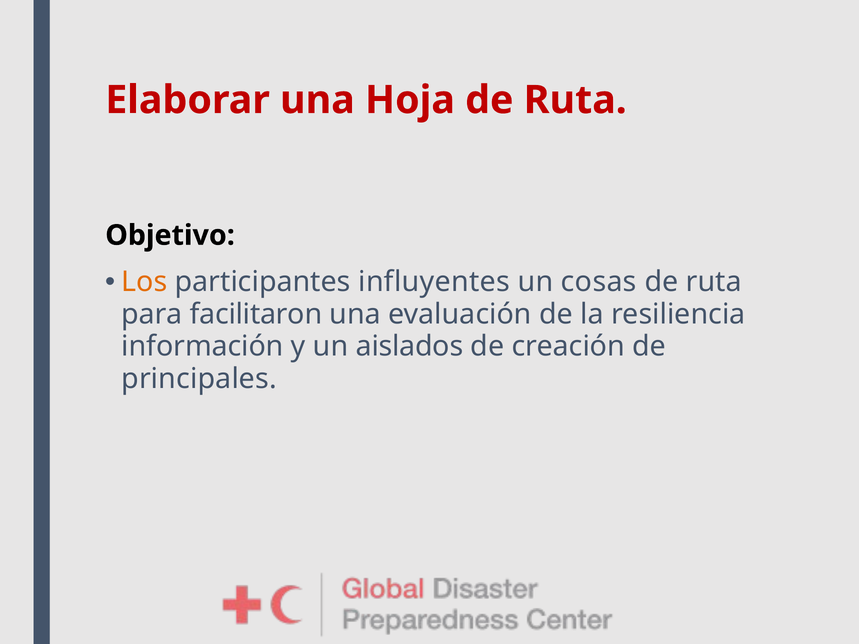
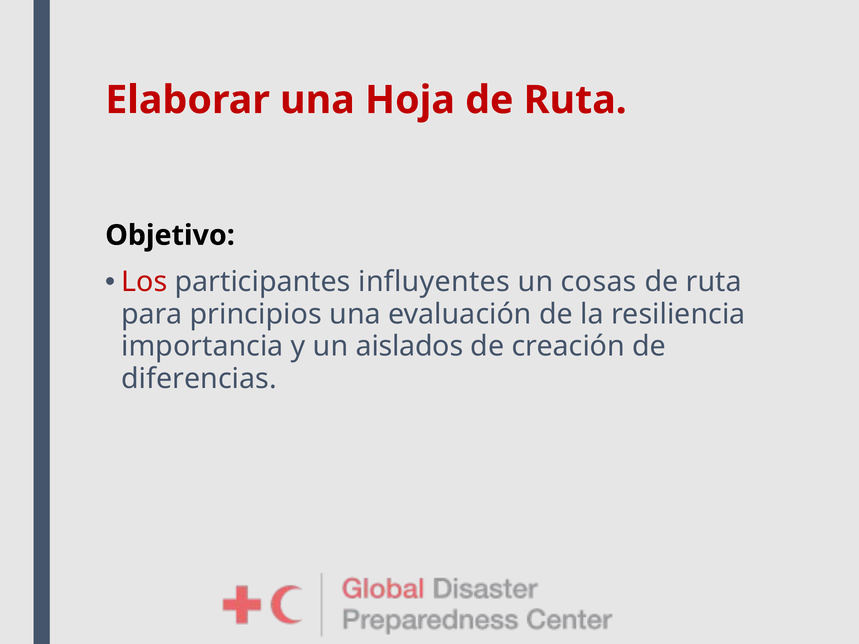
Los colour: orange -> red (144, 282)
facilitaron: facilitaron -> principios (256, 314)
información: información -> importancia (202, 347)
principales: principales -> diferencias (199, 379)
